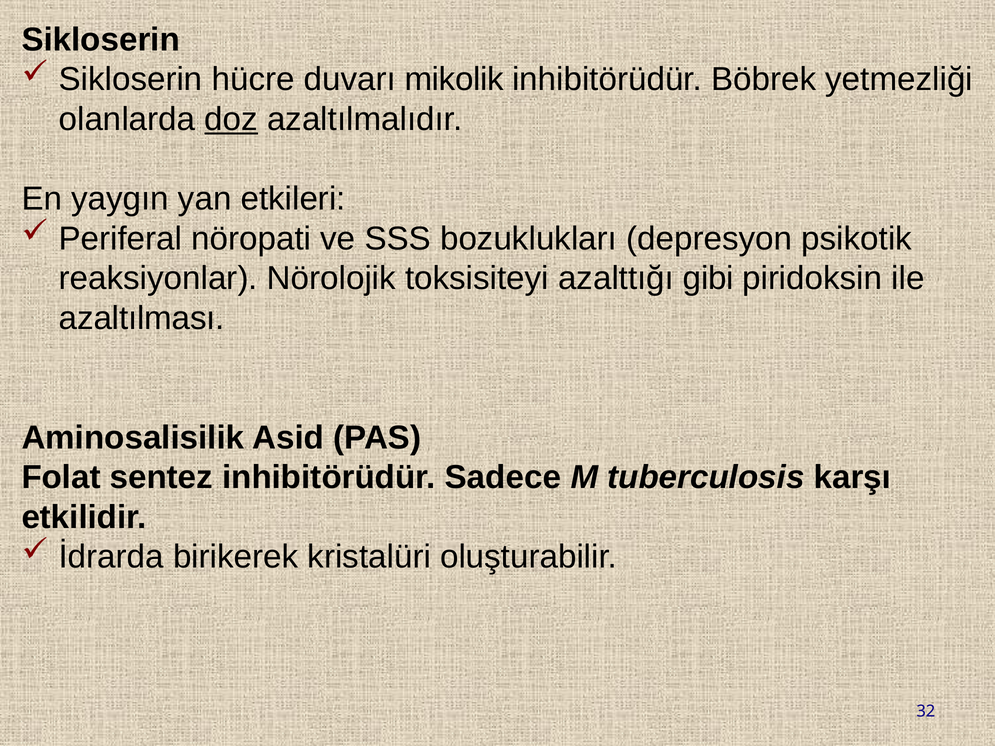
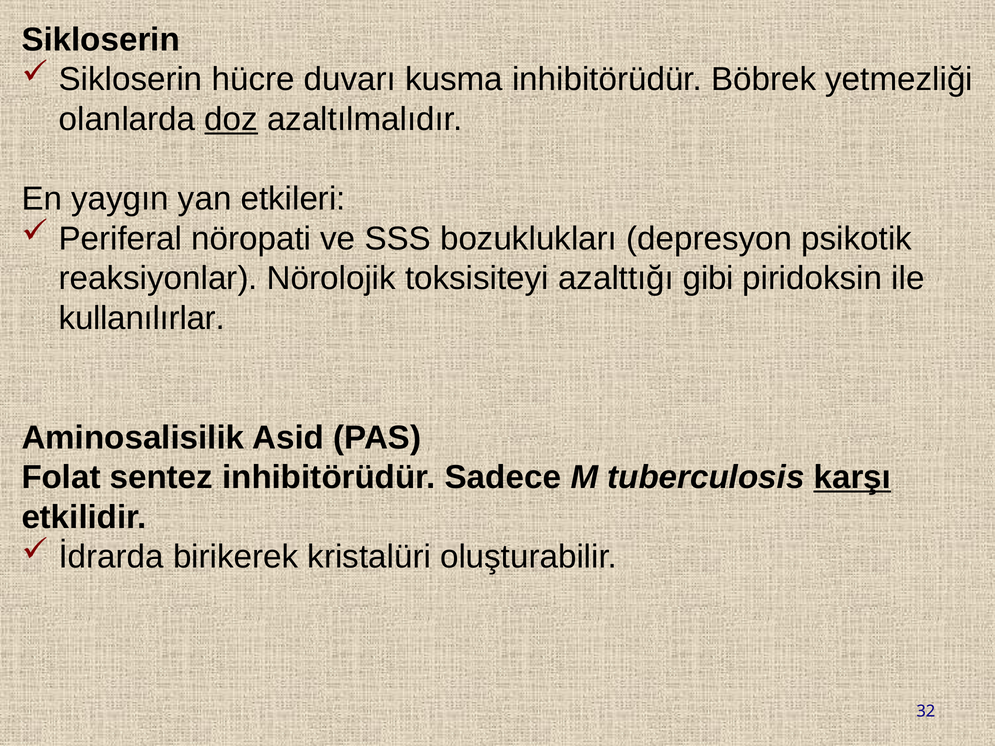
mikolik: mikolik -> kusma (454, 80)
azaltılması: azaltılması -> kullanılırlar (142, 318)
karşı underline: none -> present (852, 478)
